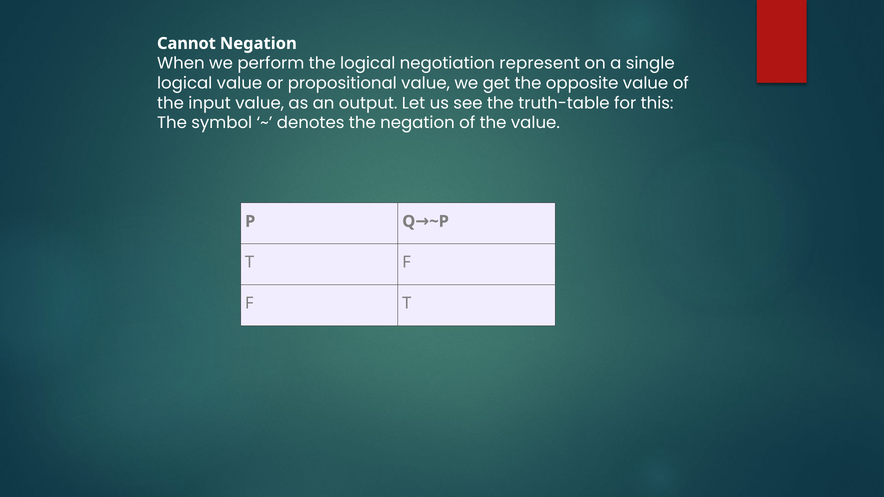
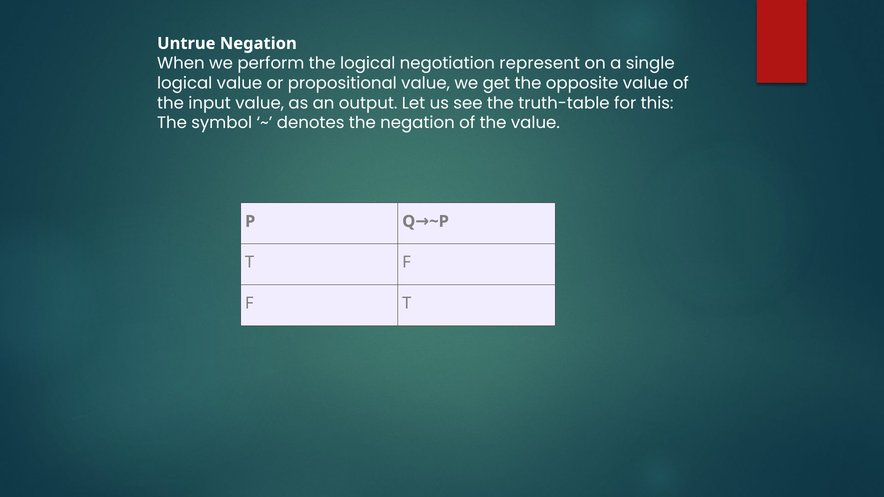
Cannot: Cannot -> Untrue (186, 43)
